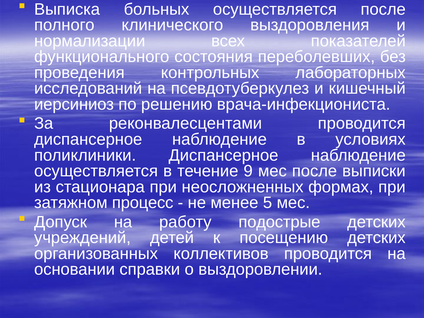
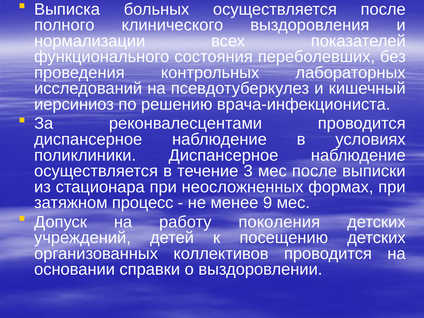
9: 9 -> 3 (248, 171)
5: 5 -> 9 (268, 203)
подострые: подострые -> поколения (279, 222)
